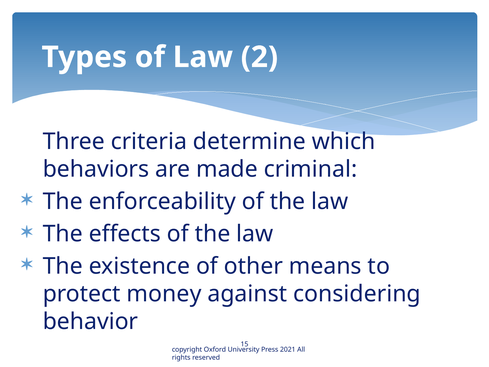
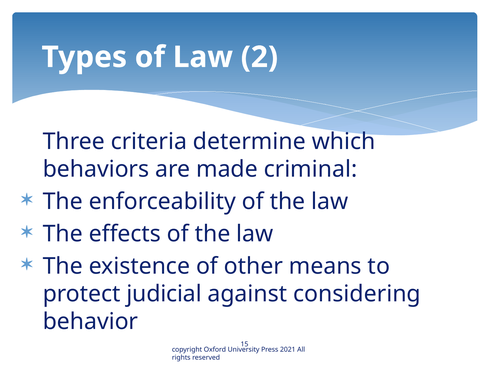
money: money -> judicial (164, 294)
